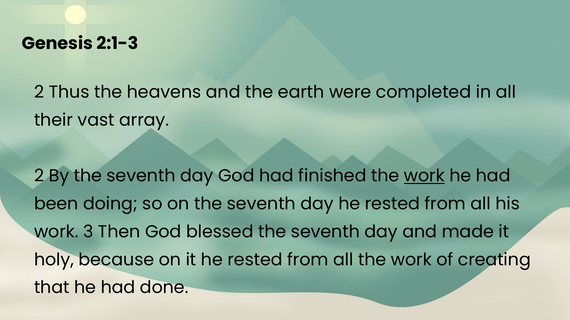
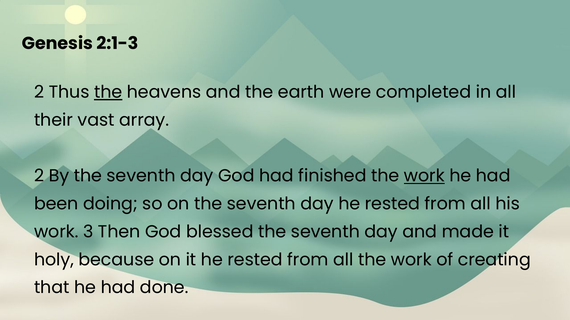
the underline: none -> present (108, 92)
